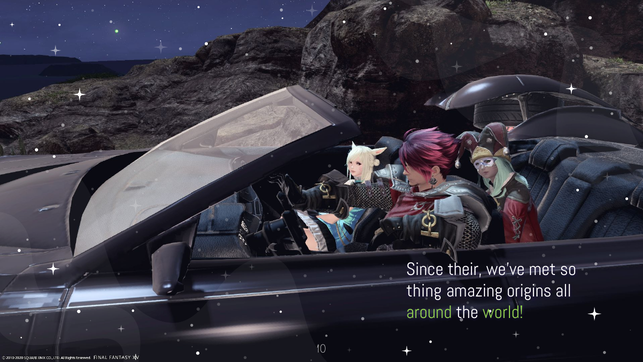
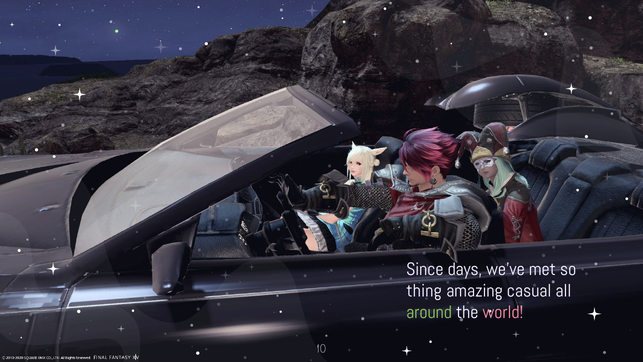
their: their -> days (465, 269)
origins: origins -> casual (529, 291)
world colour: light green -> pink (503, 312)
